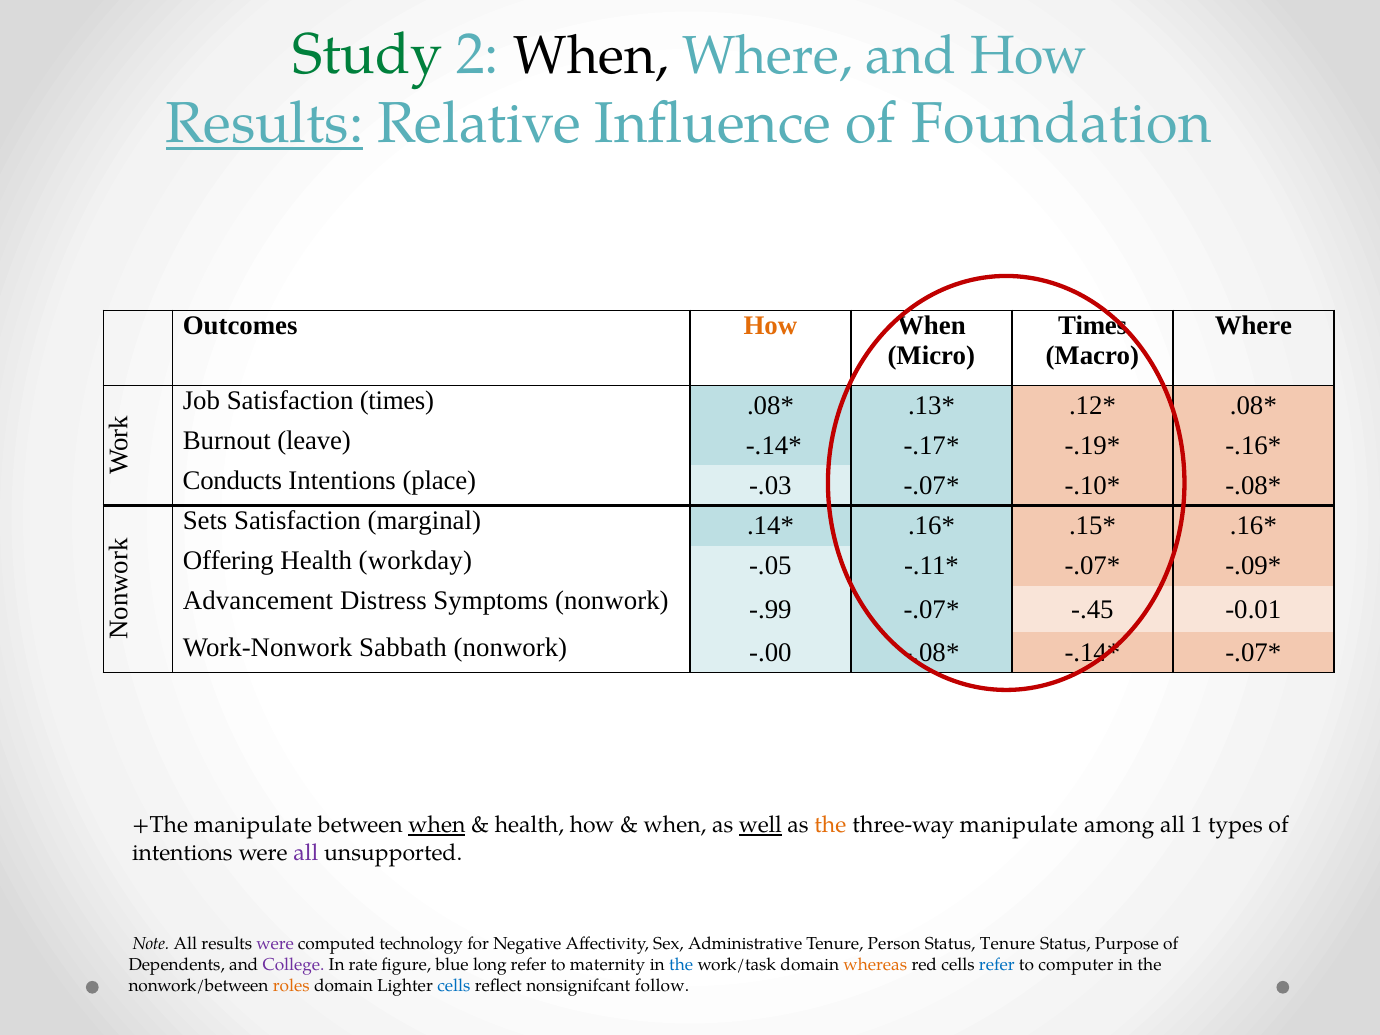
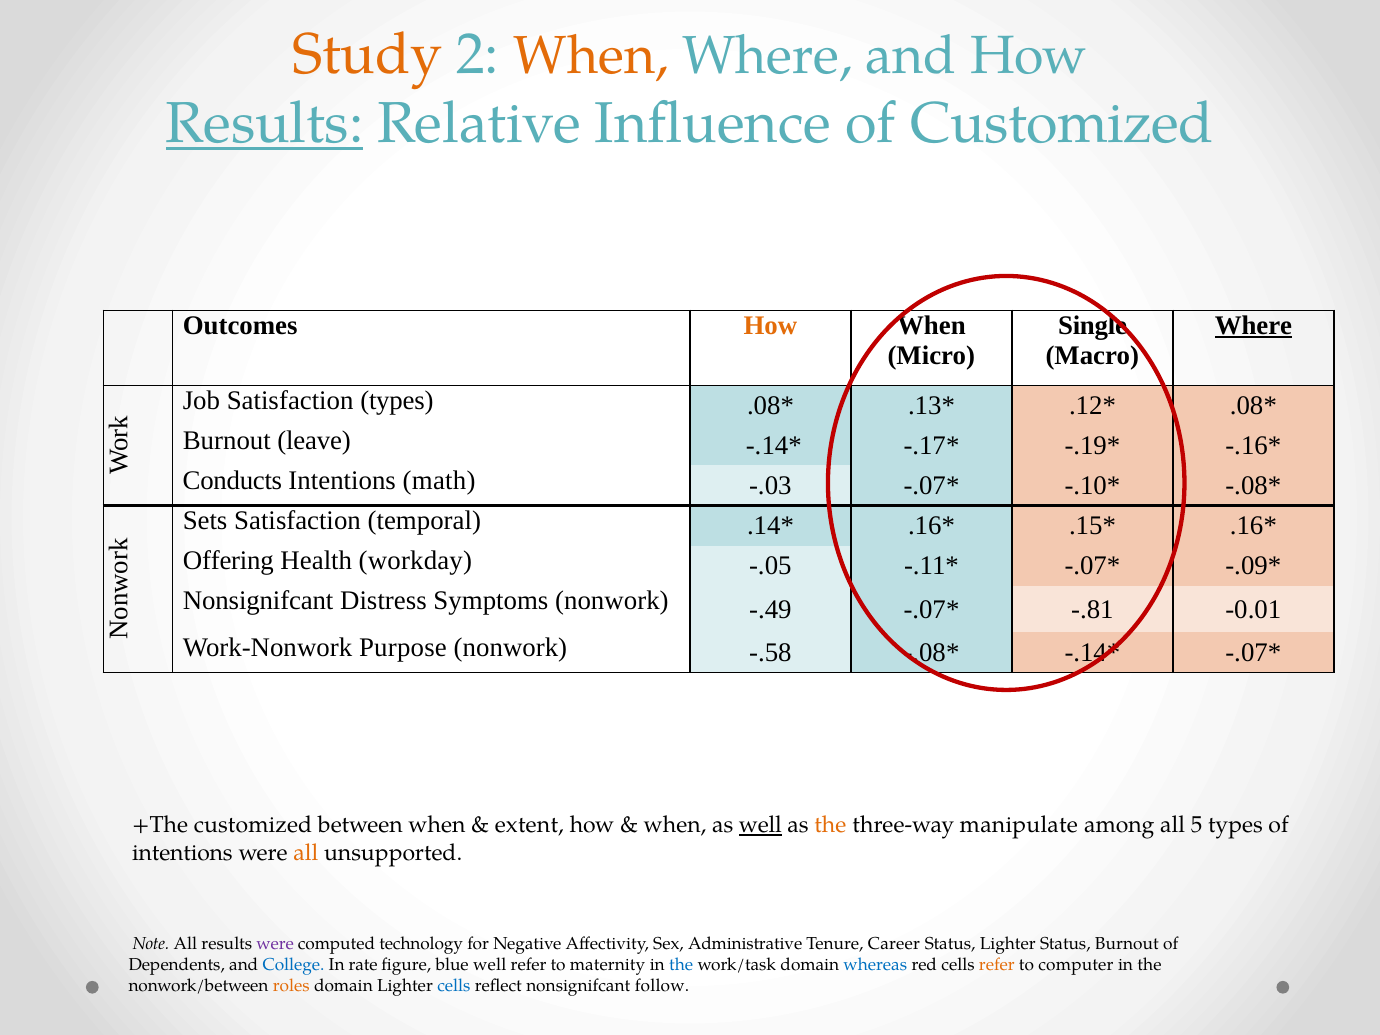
Study colour: green -> orange (367, 55)
When colour: black -> orange (591, 56)
of Foundation: Foundation -> Customized (1062, 124)
Times: Times -> Single (1093, 326)
Where underline: none -> present (1253, 326)
Satisfaction times: times -> types (397, 400)
place: place -> math (439, 481)
marginal: marginal -> temporal (424, 521)
Advancement: Advancement -> Nonsignifcant (258, 601)
-.99: -.99 -> -.49 (770, 609)
-.45: -.45 -> -.81 (1092, 609)
Sabbath: Sabbath -> Purpose (403, 647)
-.00: -.00 -> -.58 (770, 653)
+The manipulate: manipulate -> customized (253, 825)
when underline: present -> none (437, 825)
health: health -> extent (529, 825)
1: 1 -> 5 (1197, 825)
all colour: purple -> orange (306, 853)
Person: Person -> Career (894, 944)
Status Tenure: Tenure -> Lighter (1008, 944)
Status Purpose: Purpose -> Burnout (1127, 944)
College colour: purple -> blue (294, 965)
blue long: long -> well (490, 965)
whereas colour: orange -> blue (875, 965)
refer colour: blue -> orange (997, 965)
